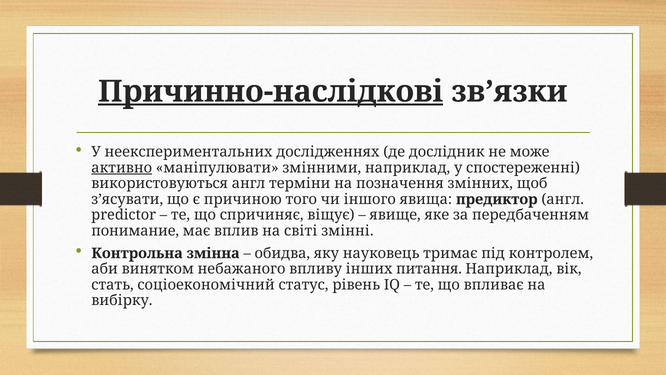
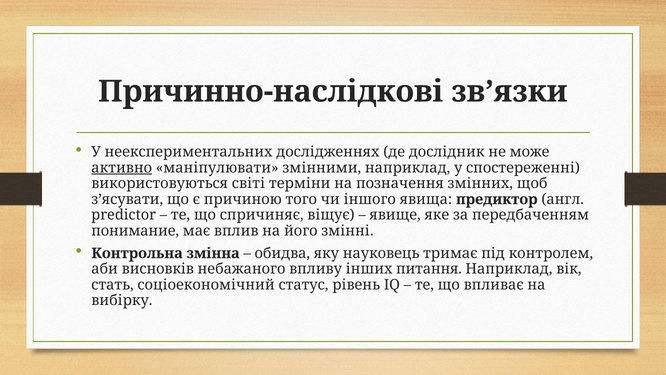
Причинно-наслідкові underline: present -> none (271, 91)
використовуються англ: англ -> світі (249, 183)
світі: світі -> його (301, 231)
винятком: винятком -> висновків (158, 269)
